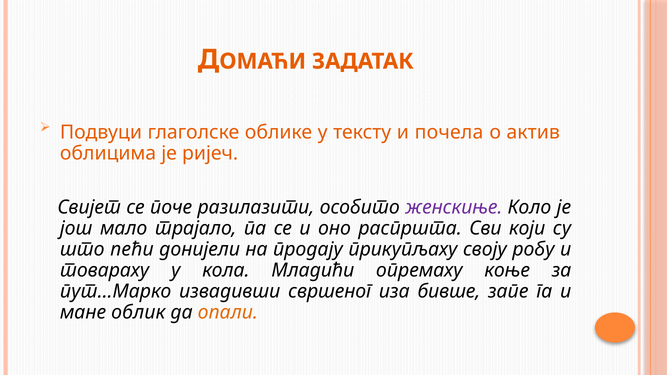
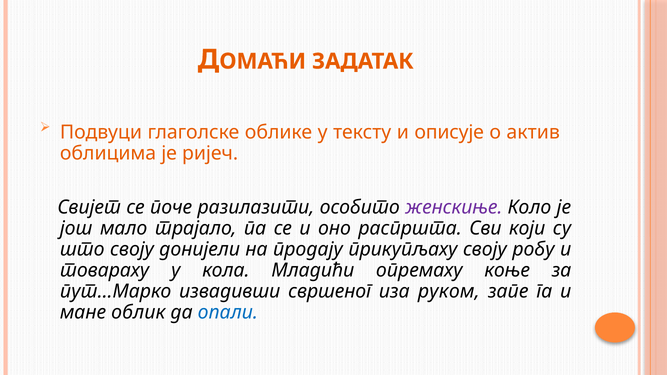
почела: почела -> описује (449, 132)
што пећи: пећи -> своју (132, 250)
бивше: бивше -> руком (449, 292)
опали colour: orange -> blue (228, 313)
